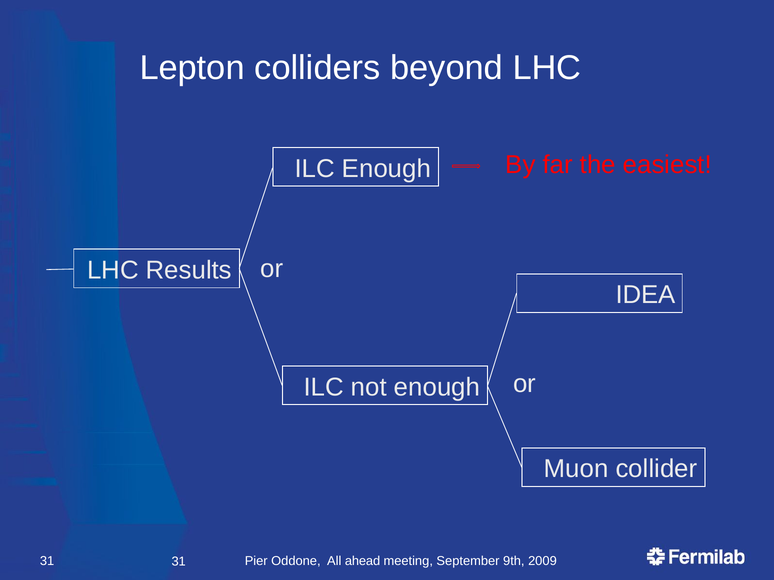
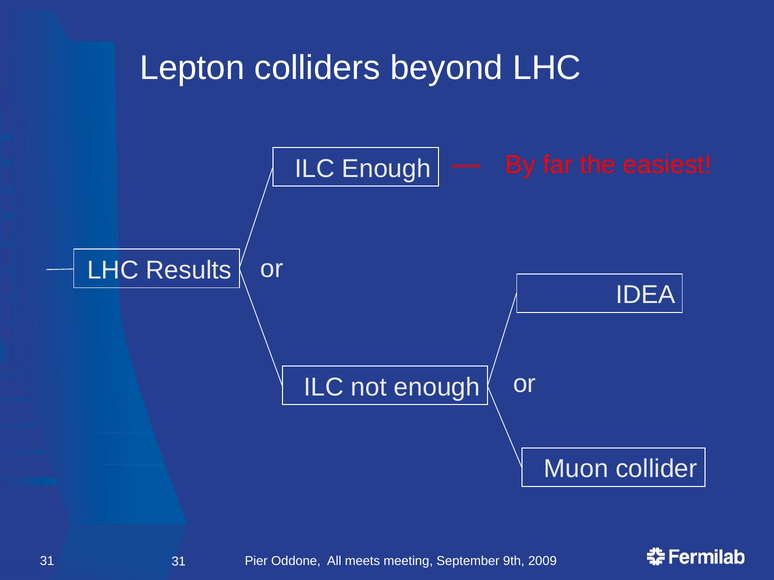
ahead: ahead -> meets (362, 562)
